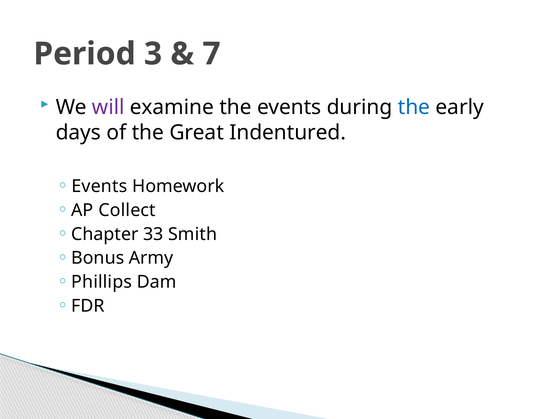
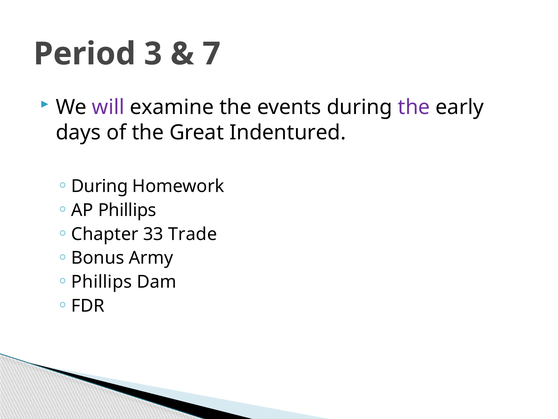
the colour: blue -> purple (414, 107)
Events: Events -> During (100, 186)
AP Collect: Collect -> Phillips (127, 210)
Smith: Smith -> Trade (193, 234)
